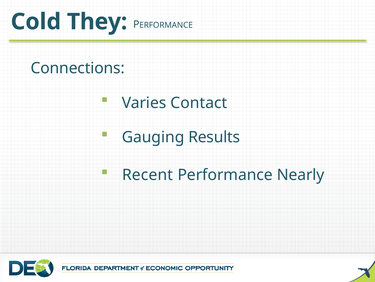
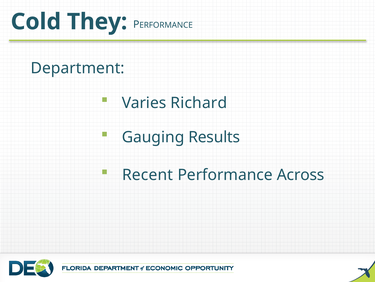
Connections: Connections -> Department (78, 68)
Contact: Contact -> Richard (199, 103)
Nearly: Nearly -> Across (301, 174)
